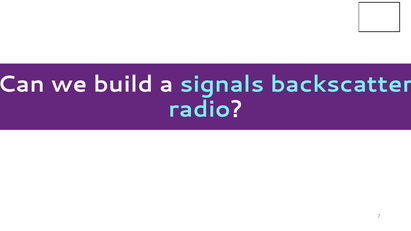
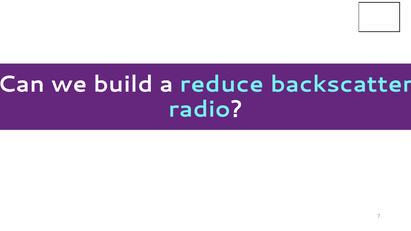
signals: signals -> reduce (222, 84)
